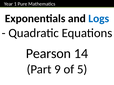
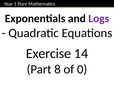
Logs colour: blue -> purple (99, 19)
Pearson: Pearson -> Exercise (48, 54)
9: 9 -> 8 (58, 70)
5: 5 -> 0 (82, 70)
